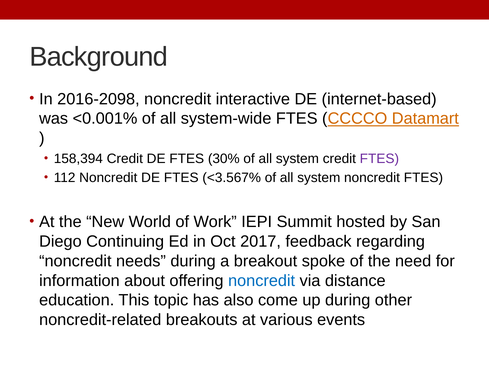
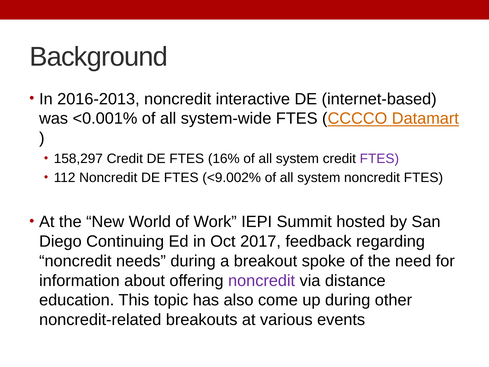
2016-2098: 2016-2098 -> 2016-2013 (98, 99)
158,394: 158,394 -> 158,297 (78, 159)
30%: 30% -> 16% (224, 159)
<3.567%: <3.567% -> <9.002% (232, 178)
noncredit colour: blue -> purple (262, 280)
